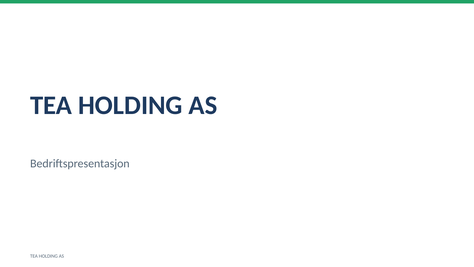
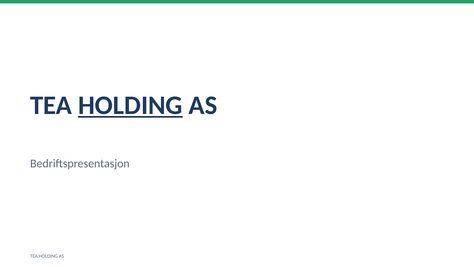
HOLDING underline: none -> present (130, 105)
